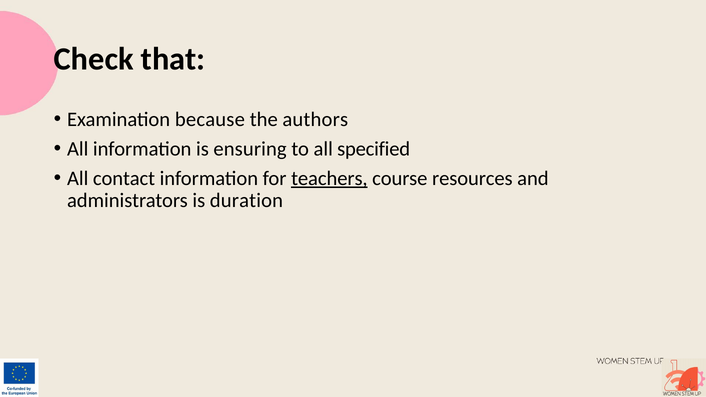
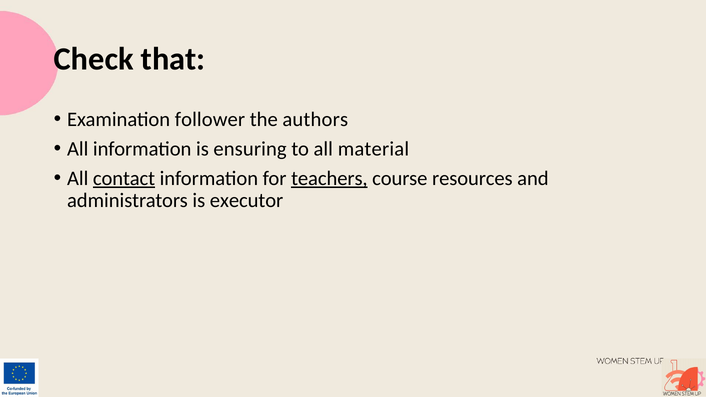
because: because -> follower (210, 119)
specified: specified -> material (373, 149)
contact underline: none -> present (124, 178)
duration: duration -> executor (247, 201)
